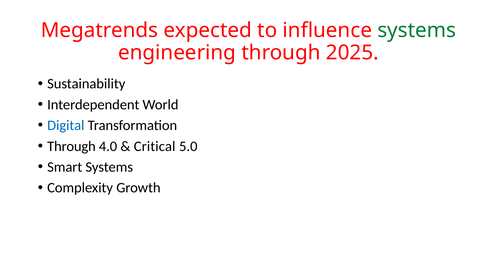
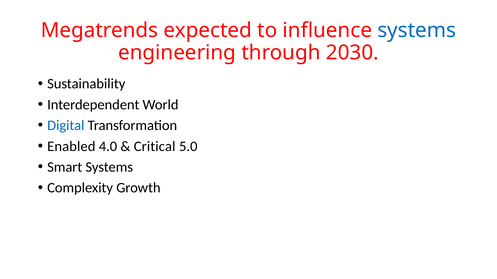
systems colour: green -> blue (417, 31)
2025: 2025 -> 2030 (352, 53)
Through: Through -> Enabled (71, 147)
